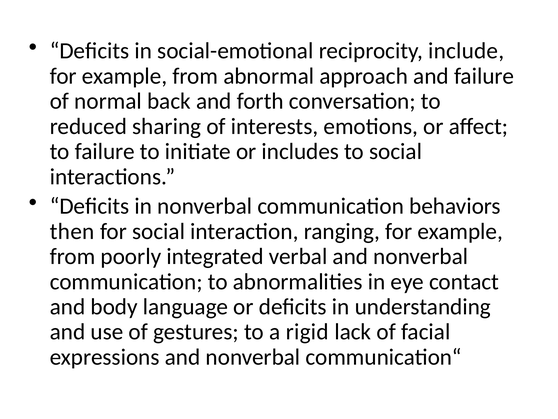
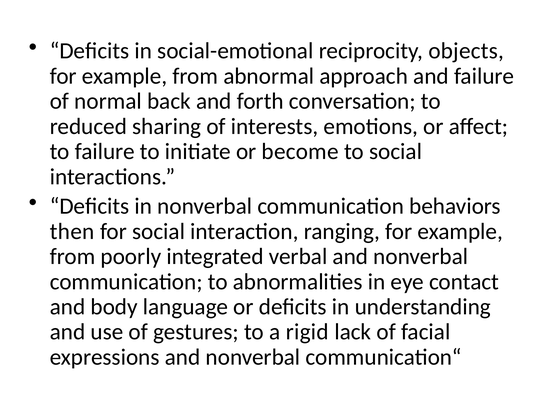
include: include -> objects (466, 51)
includes: includes -> become (300, 151)
